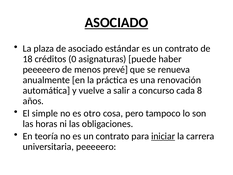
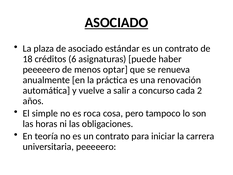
0: 0 -> 6 (72, 59)
prevé: prevé -> optar (115, 69)
8: 8 -> 2 (200, 90)
otro: otro -> roca (92, 113)
iniciar underline: present -> none (163, 136)
